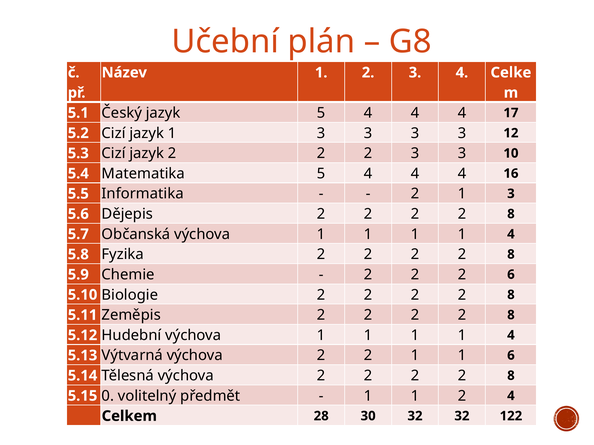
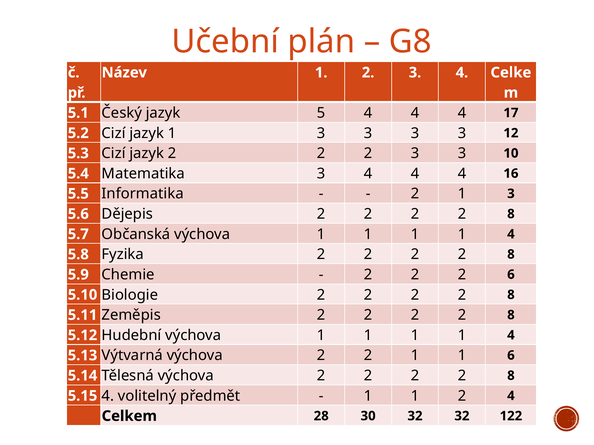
Matematika 5: 5 -> 3 (321, 174)
0: 0 -> 4 (108, 396)
